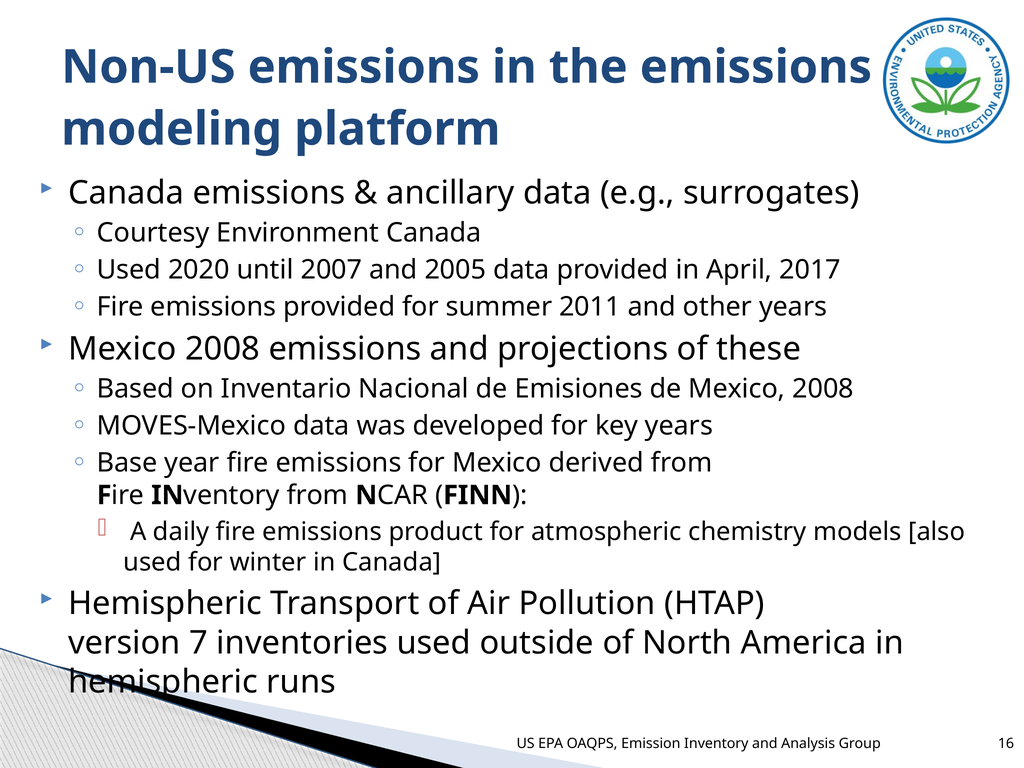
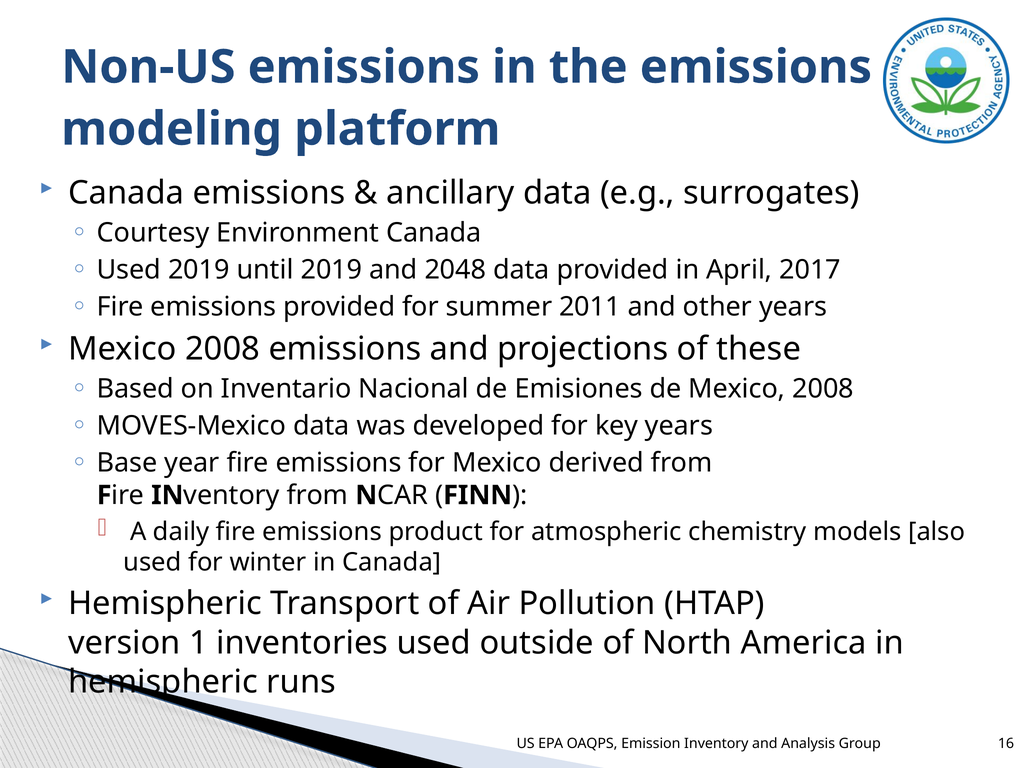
Used 2020: 2020 -> 2019 (199, 270)
until 2007: 2007 -> 2019 (331, 270)
2005: 2005 -> 2048 (455, 270)
7: 7 -> 1 (199, 643)
